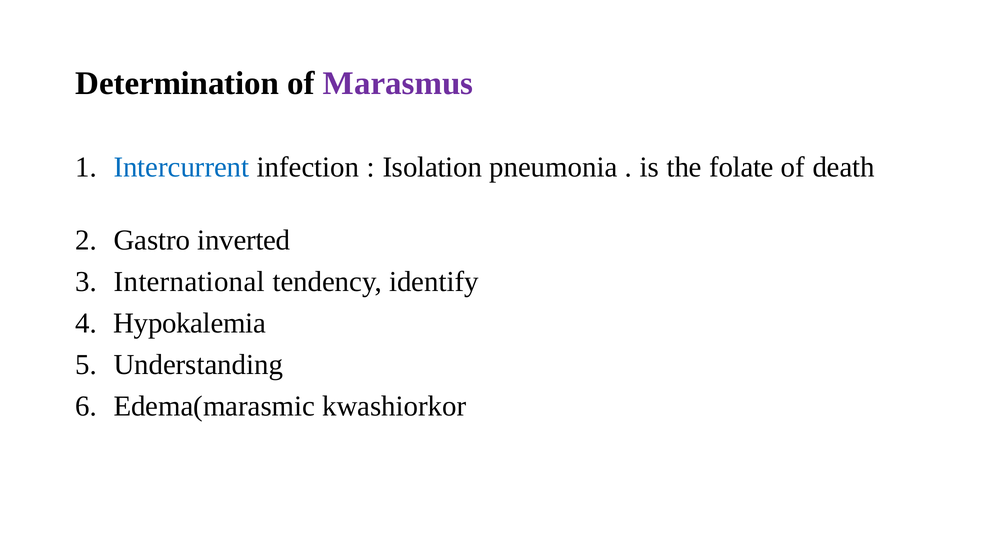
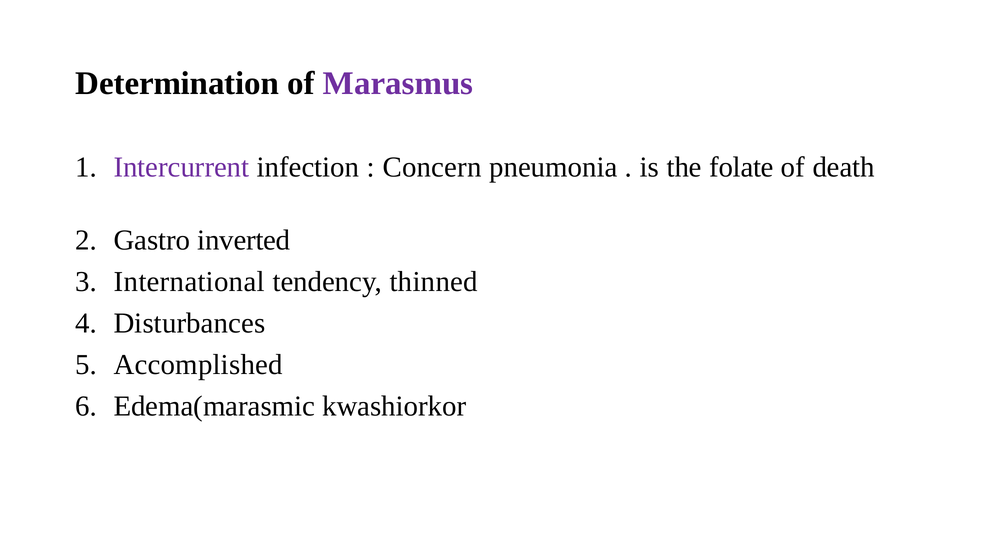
Intercurrent colour: blue -> purple (181, 167)
Isolation: Isolation -> Concern (432, 167)
identify: identify -> thinned (434, 282)
Hypokalemia: Hypokalemia -> Disturbances (189, 323)
Understanding: Understanding -> Accomplished (198, 365)
